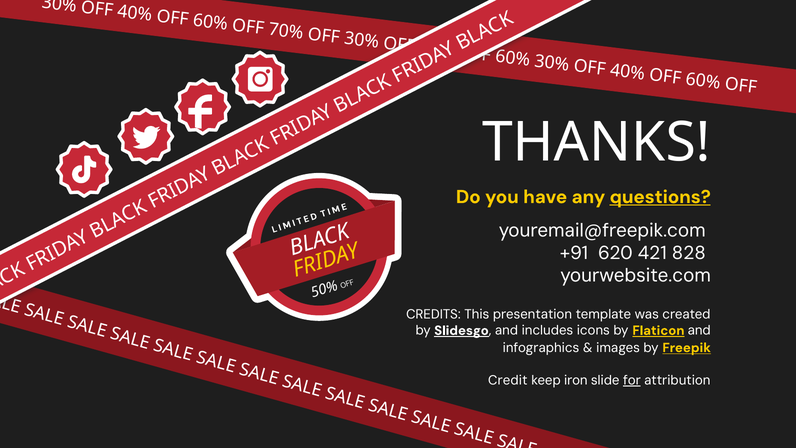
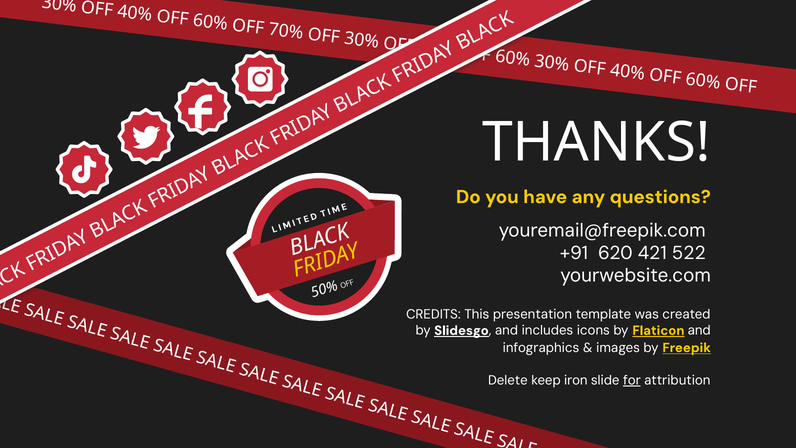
questions underline: present -> none (660, 197)
828: 828 -> 522 (689, 253)
Credit: Credit -> Delete (508, 380)
